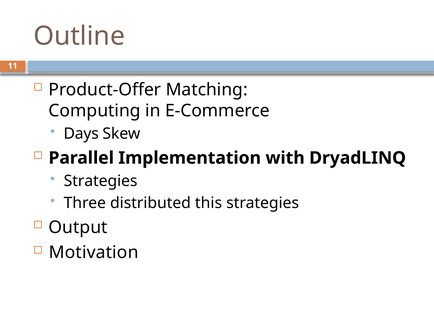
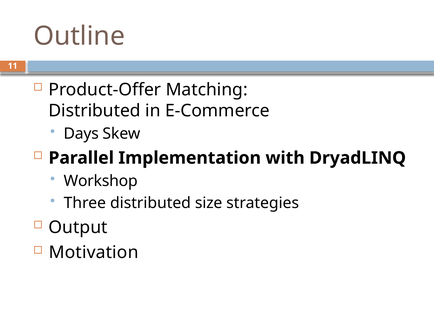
Computing: Computing -> Distributed (95, 111)
Strategies: Strategies -> Workshop (101, 181)
this: this -> size (209, 203)
